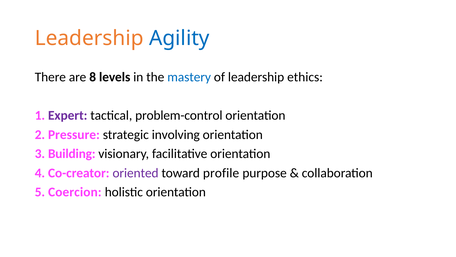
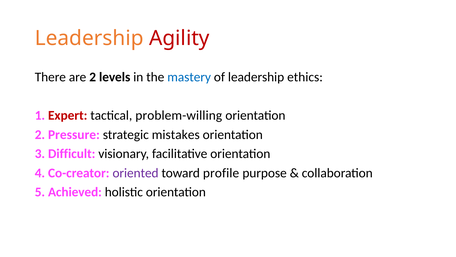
Agility colour: blue -> red (179, 38)
are 8: 8 -> 2 (93, 77)
Expert colour: purple -> red (68, 115)
problem-control: problem-control -> problem-willing (179, 115)
involving: involving -> mistakes (176, 134)
Building: Building -> Difficult (72, 154)
Coercion: Coercion -> Achieved (75, 192)
